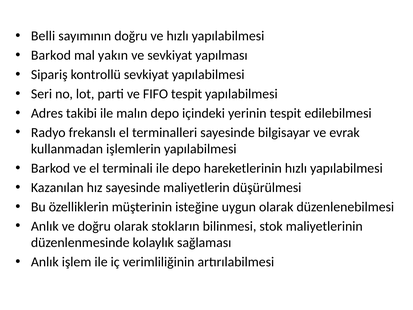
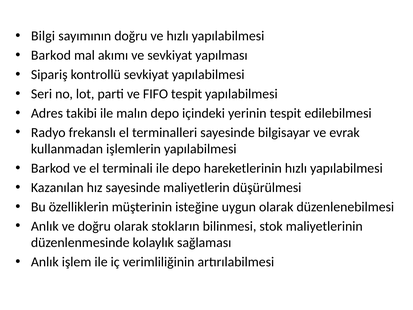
Belli: Belli -> Bilgi (43, 36)
yakın: yakın -> akımı (113, 55)
